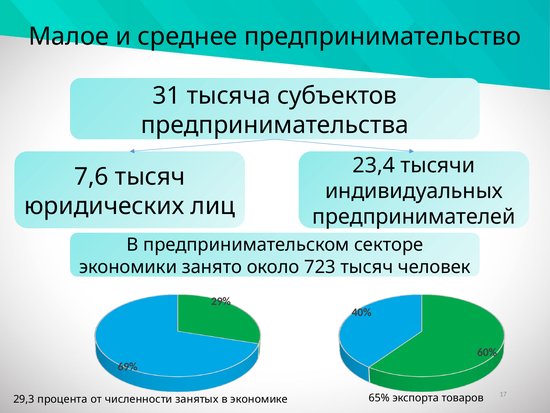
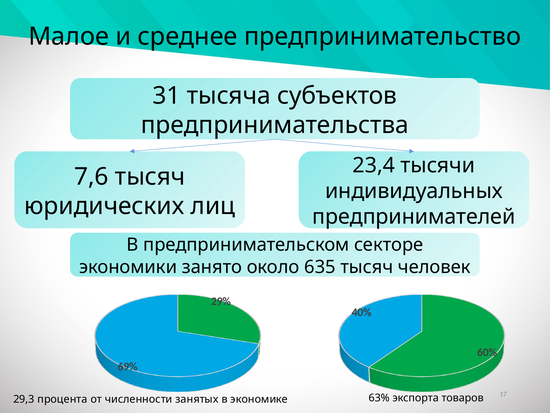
723: 723 -> 635 (320, 267)
65%: 65% -> 63% (379, 397)
